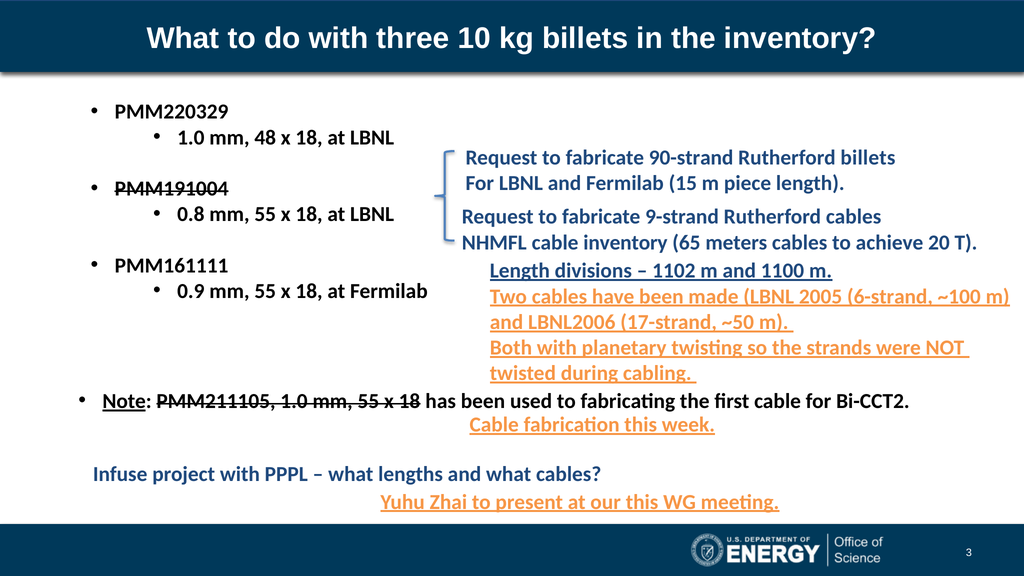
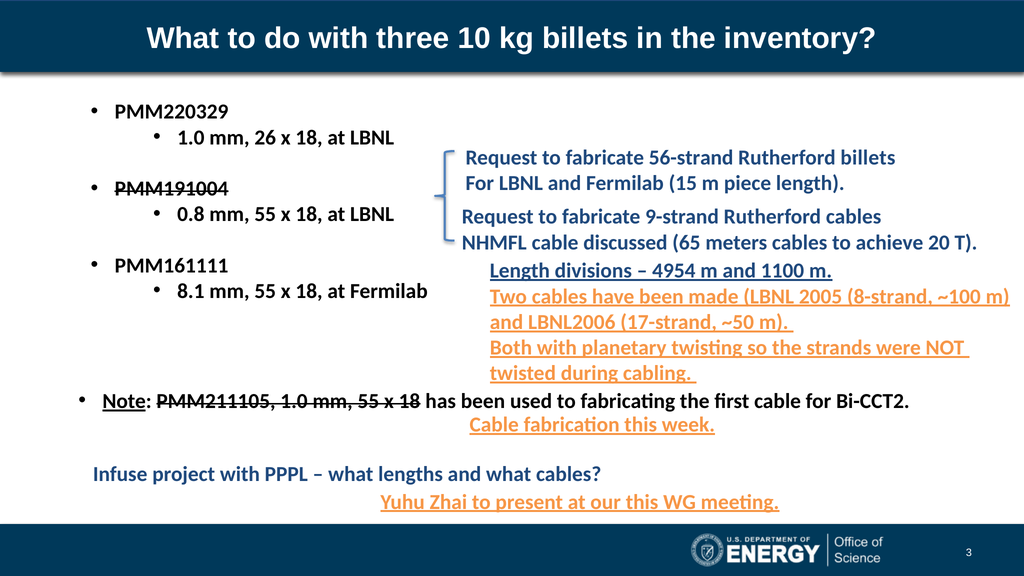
48: 48 -> 26 (265, 137)
90-strand: 90-strand -> 56-strand (691, 157)
cable inventory: inventory -> discussed (625, 243)
1102: 1102 -> 4954 (674, 271)
0.9: 0.9 -> 8.1 (191, 291)
6-strand: 6-strand -> 8-strand (890, 296)
